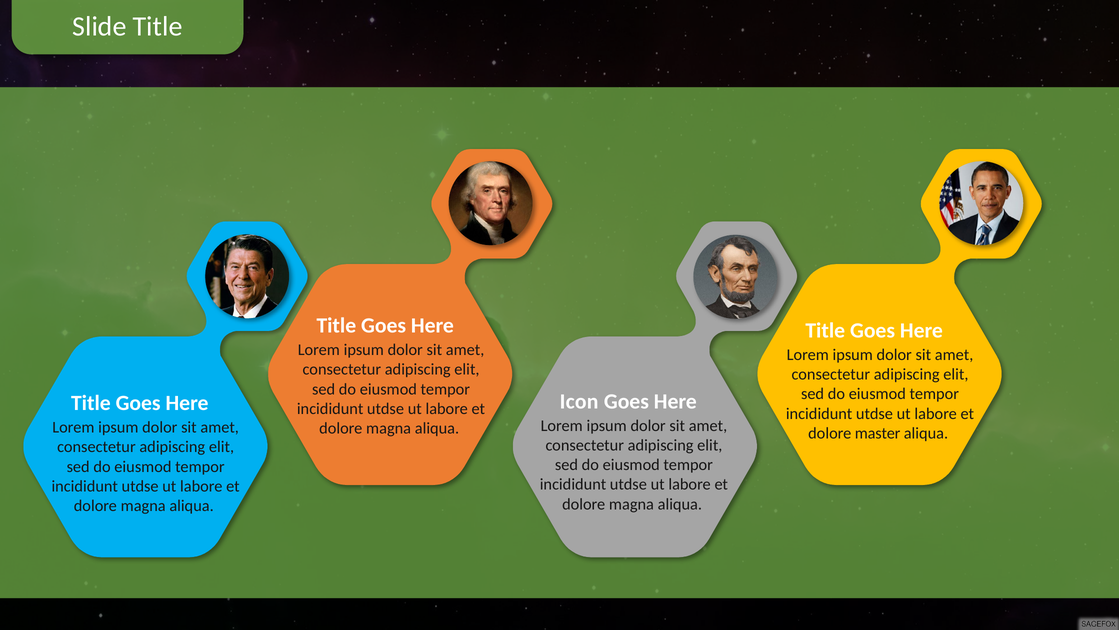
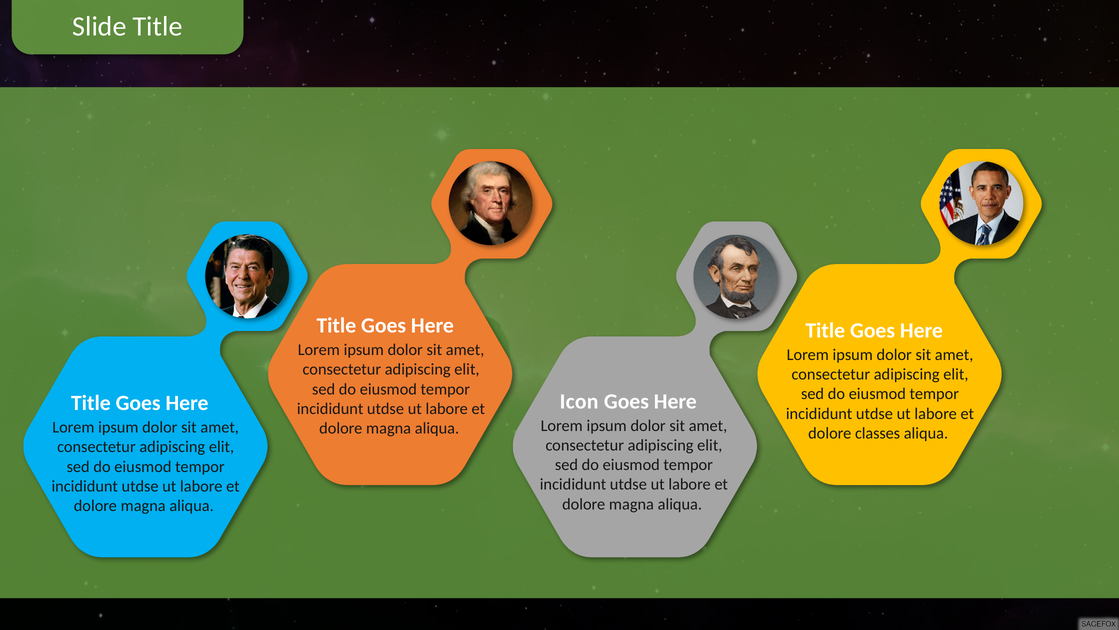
master: master -> classes (878, 433)
